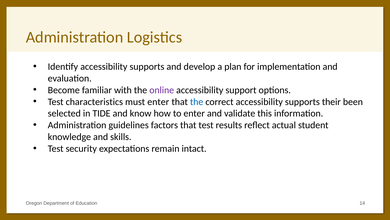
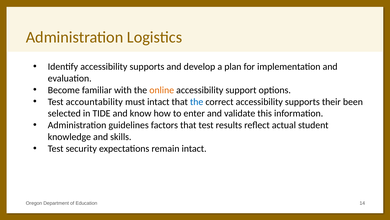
online colour: purple -> orange (162, 90)
characteristics: characteristics -> accountability (94, 101)
must enter: enter -> intact (158, 101)
